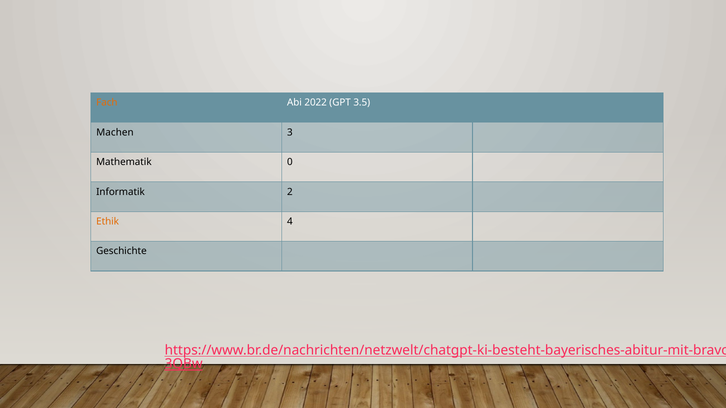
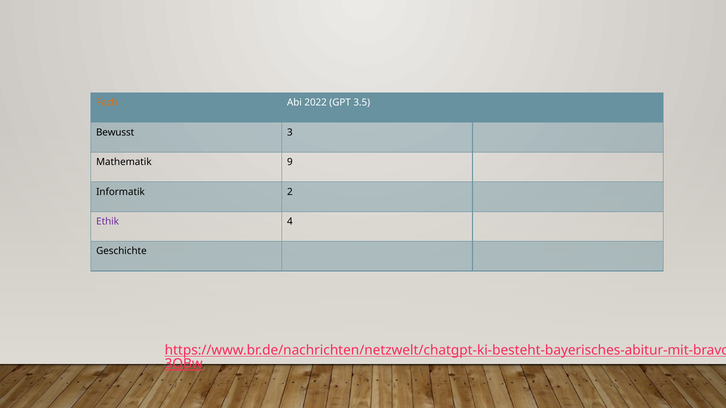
Machen: Machen -> Bewusst (115, 132)
0: 0 -> 9 (290, 162)
Ethik colour: orange -> purple (108, 222)
